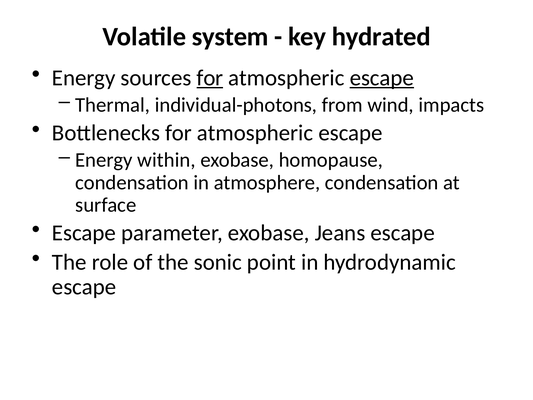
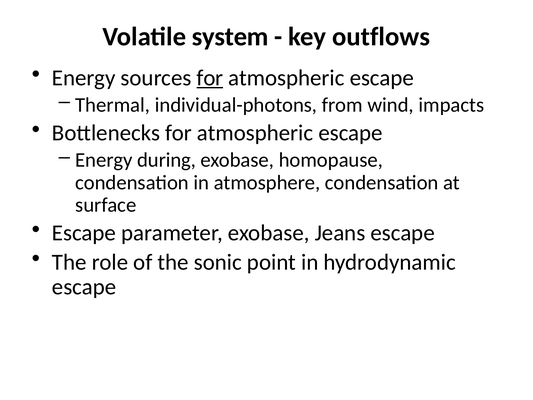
hydrated: hydrated -> outflows (381, 37)
escape underline: present -> none (382, 78)
within: within -> during (167, 160)
